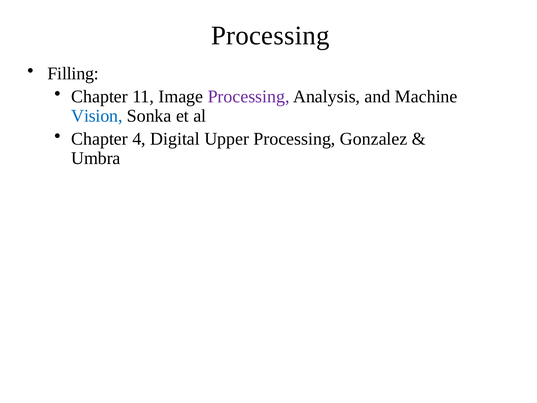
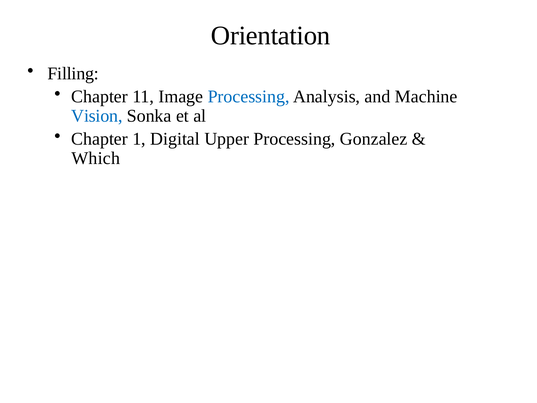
Processing: Processing -> Orientation (271, 36)
Processing colour: purple -> blue (249, 97)
4: 4 -> 1 (139, 139)
Umbra: Umbra -> Which (96, 158)
